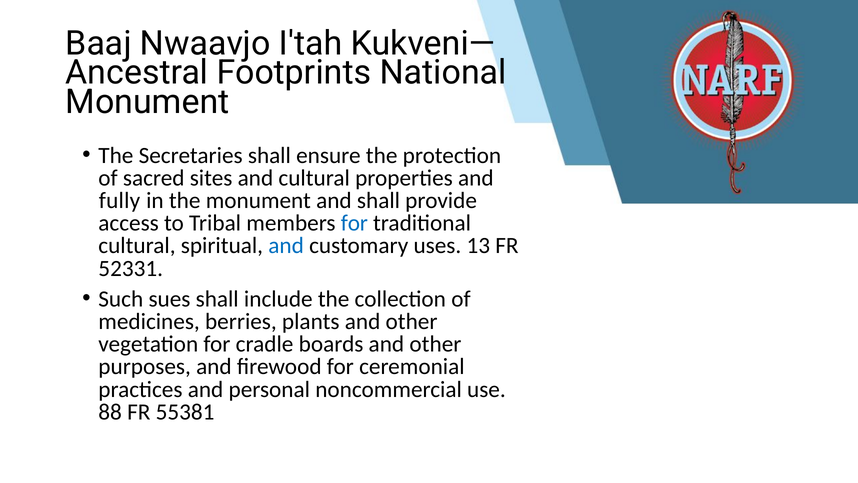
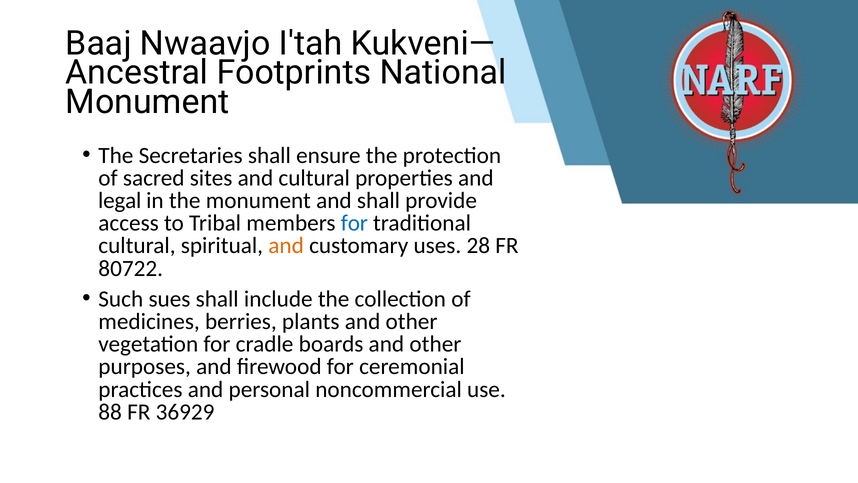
fully: fully -> legal (120, 200)
and colour: blue -> orange (286, 246)
13: 13 -> 28 (478, 246)
52331: 52331 -> 80722 (131, 268)
55381: 55381 -> 36929 (185, 412)
